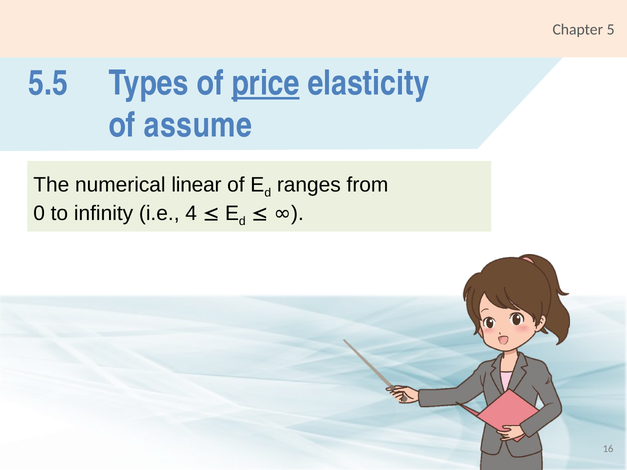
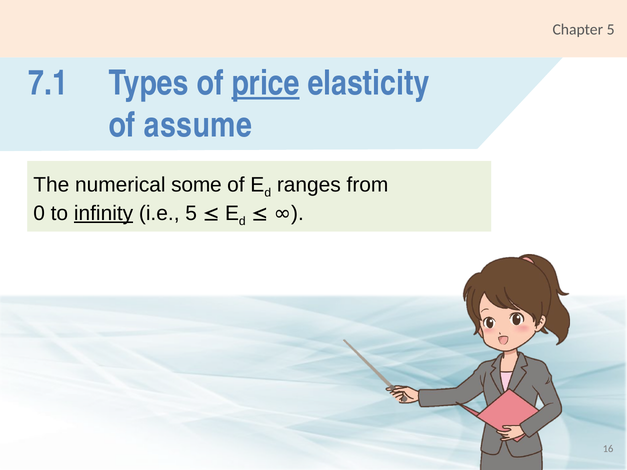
5.5: 5.5 -> 7.1 (48, 83)
linear: linear -> some (196, 185)
infinity underline: none -> present (104, 213)
i.e 4: 4 -> 5 (191, 213)
